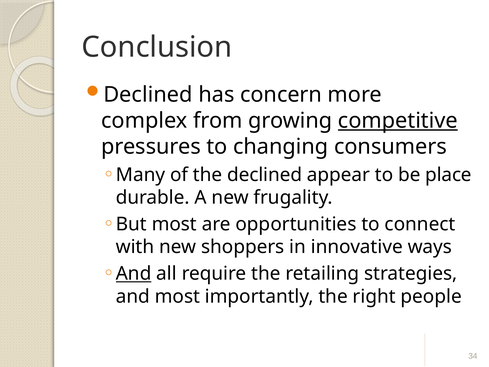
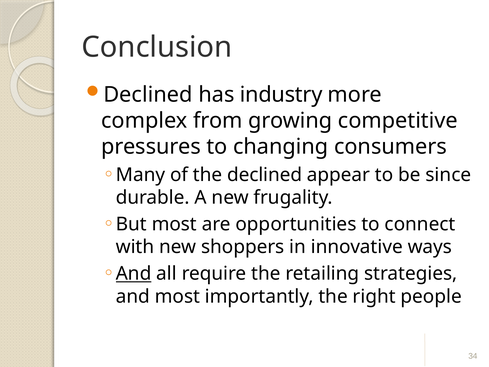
concern: concern -> industry (281, 94)
competitive underline: present -> none (398, 121)
place: place -> since (448, 175)
